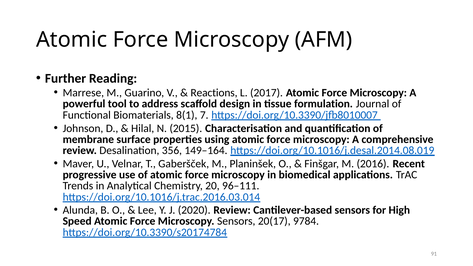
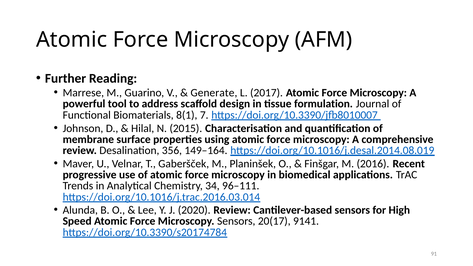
Reactions: Reactions -> Generate (214, 93)
20: 20 -> 34 (212, 186)
9784: 9784 -> 9141 (306, 221)
